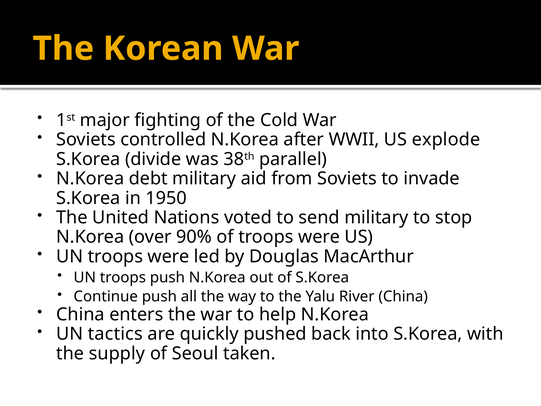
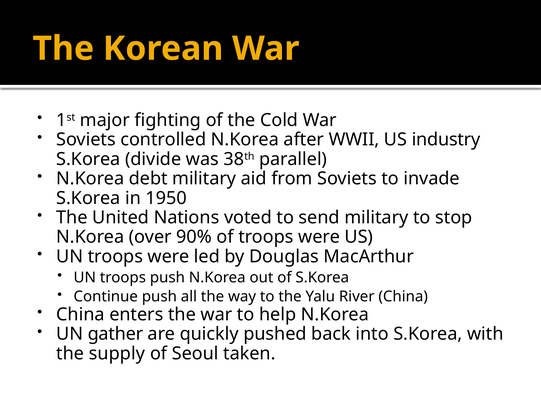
explode: explode -> industry (446, 140)
tactics: tactics -> gather (116, 334)
